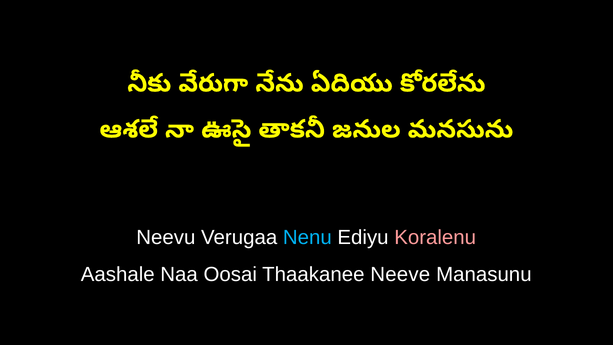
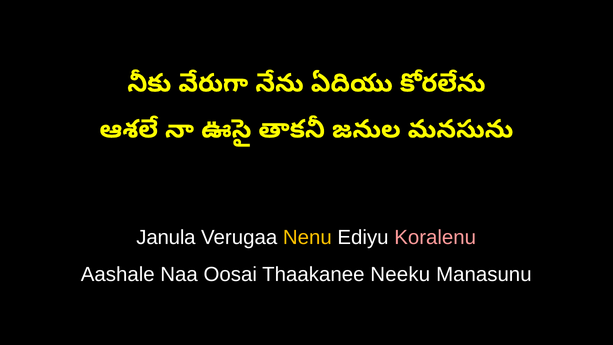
Neevu: Neevu -> Janula (166, 237)
Nenu colour: light blue -> yellow (307, 237)
Neeve: Neeve -> Neeku (400, 274)
